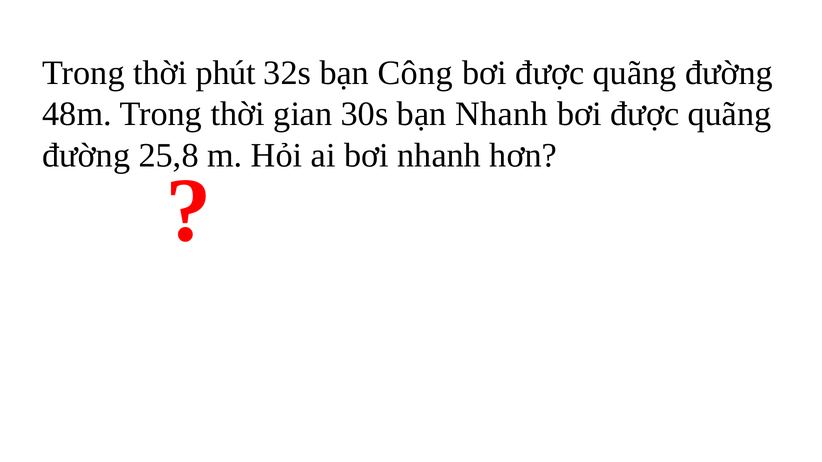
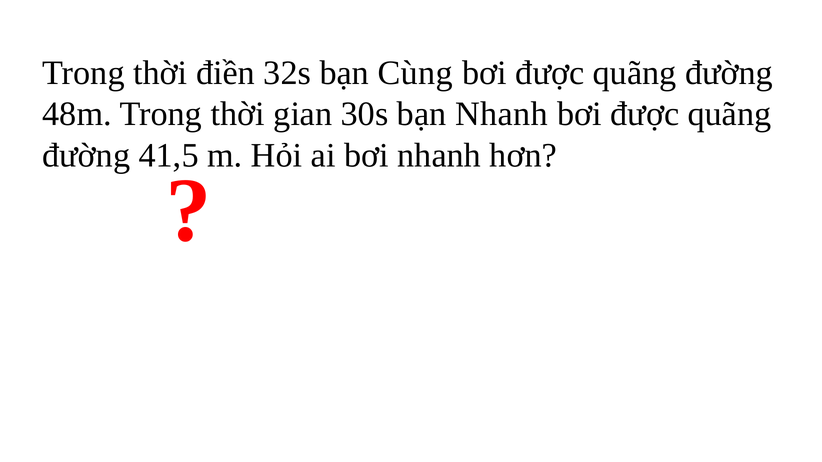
phút: phút -> điền (225, 73)
Công: Công -> Cùng (415, 73)
25,8: 25,8 -> 41,5 (169, 155)
